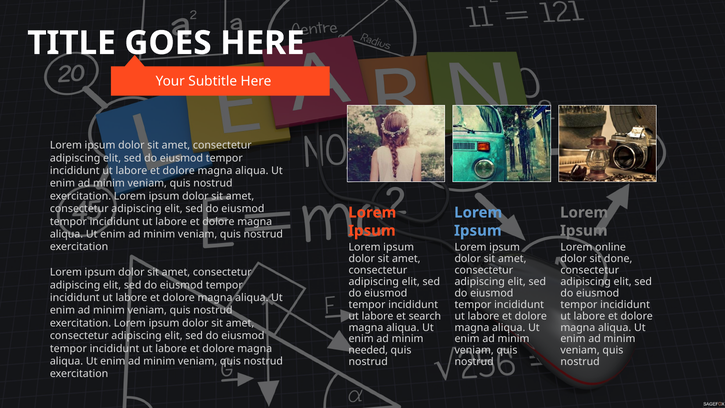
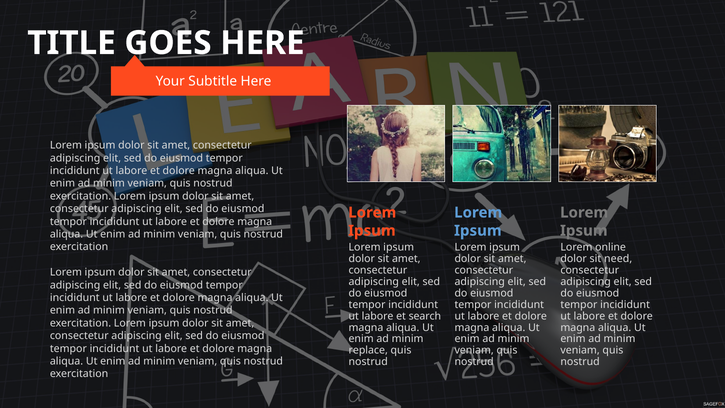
done: done -> need (618, 259)
needed: needed -> replace (368, 350)
